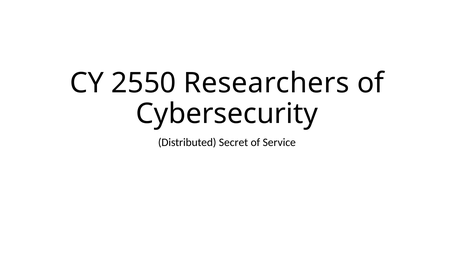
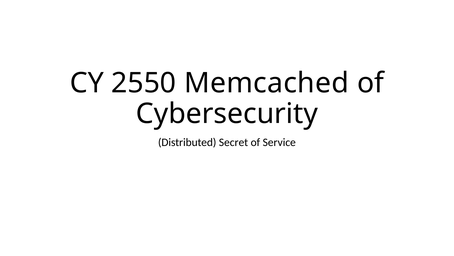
Researchers: Researchers -> Memcached (267, 83)
